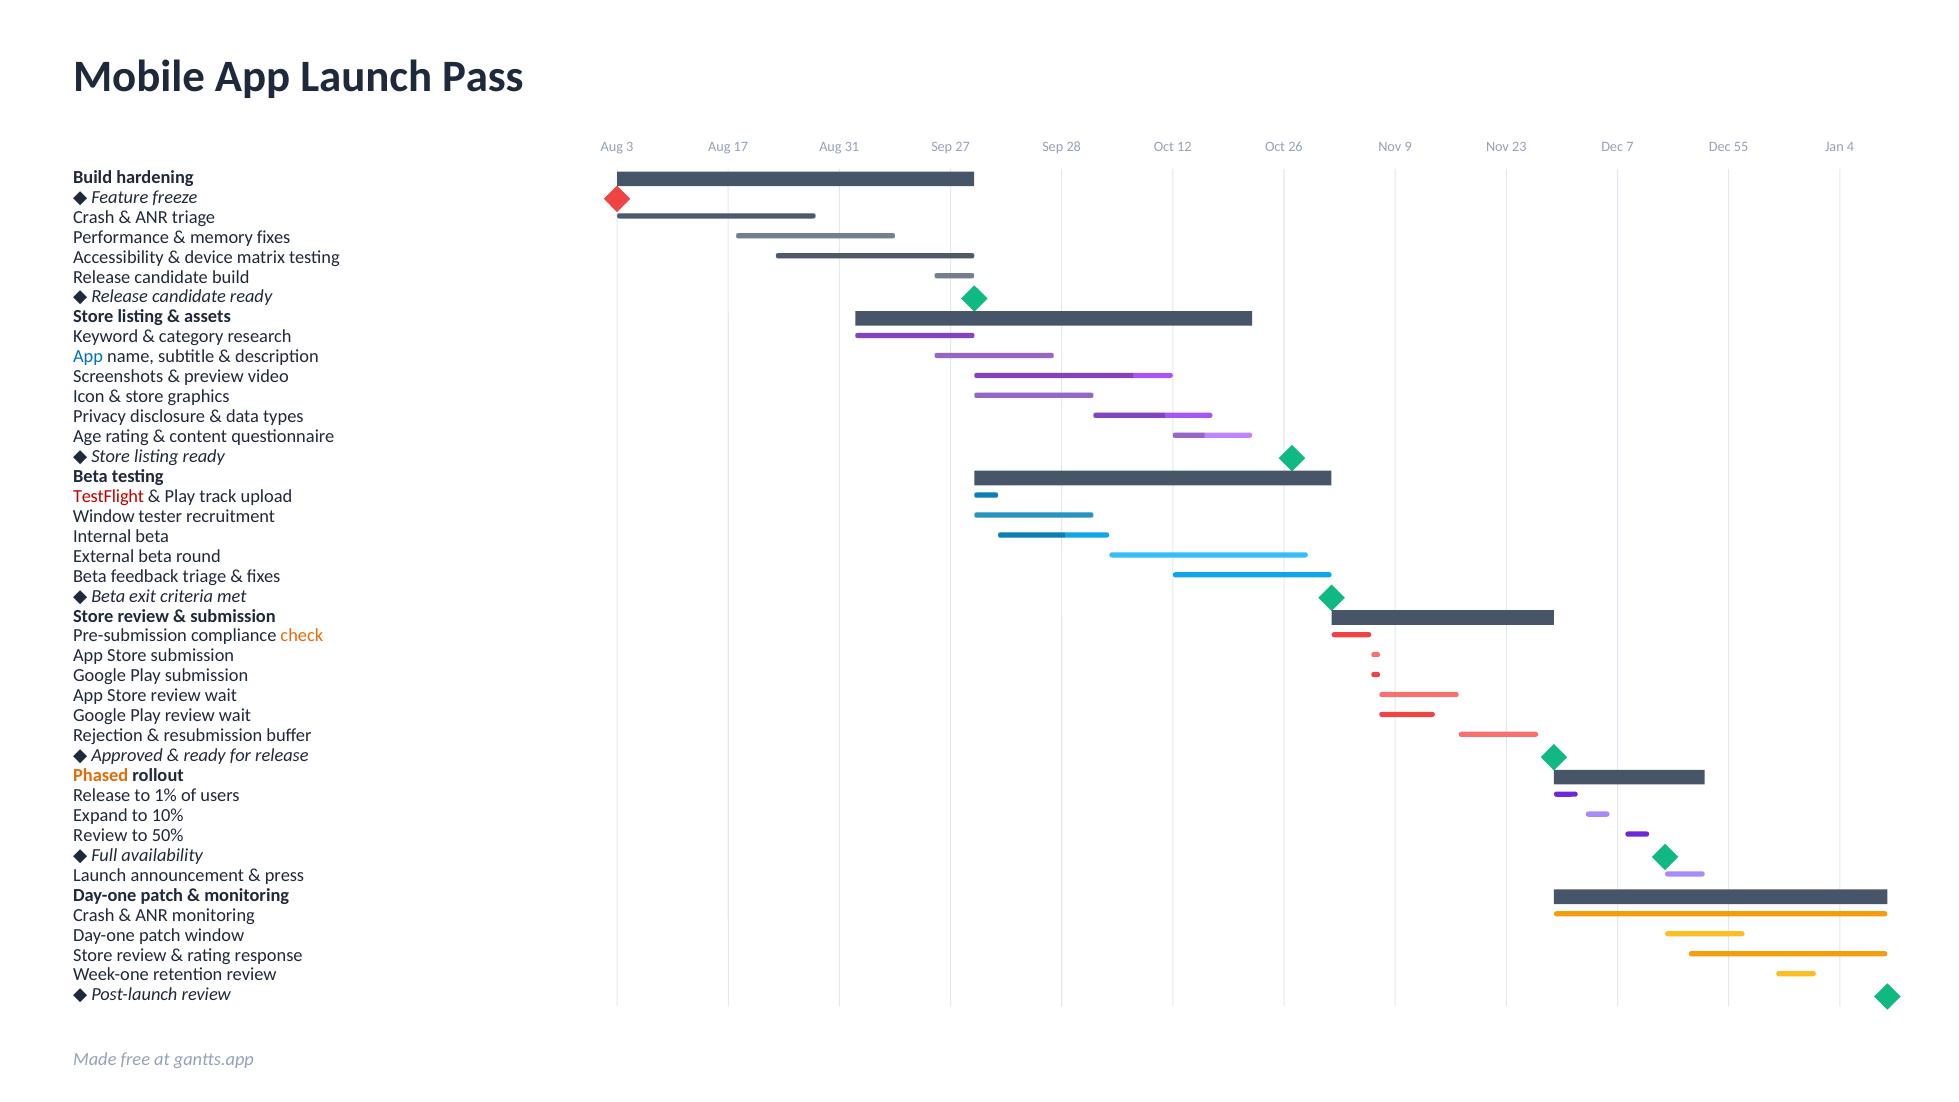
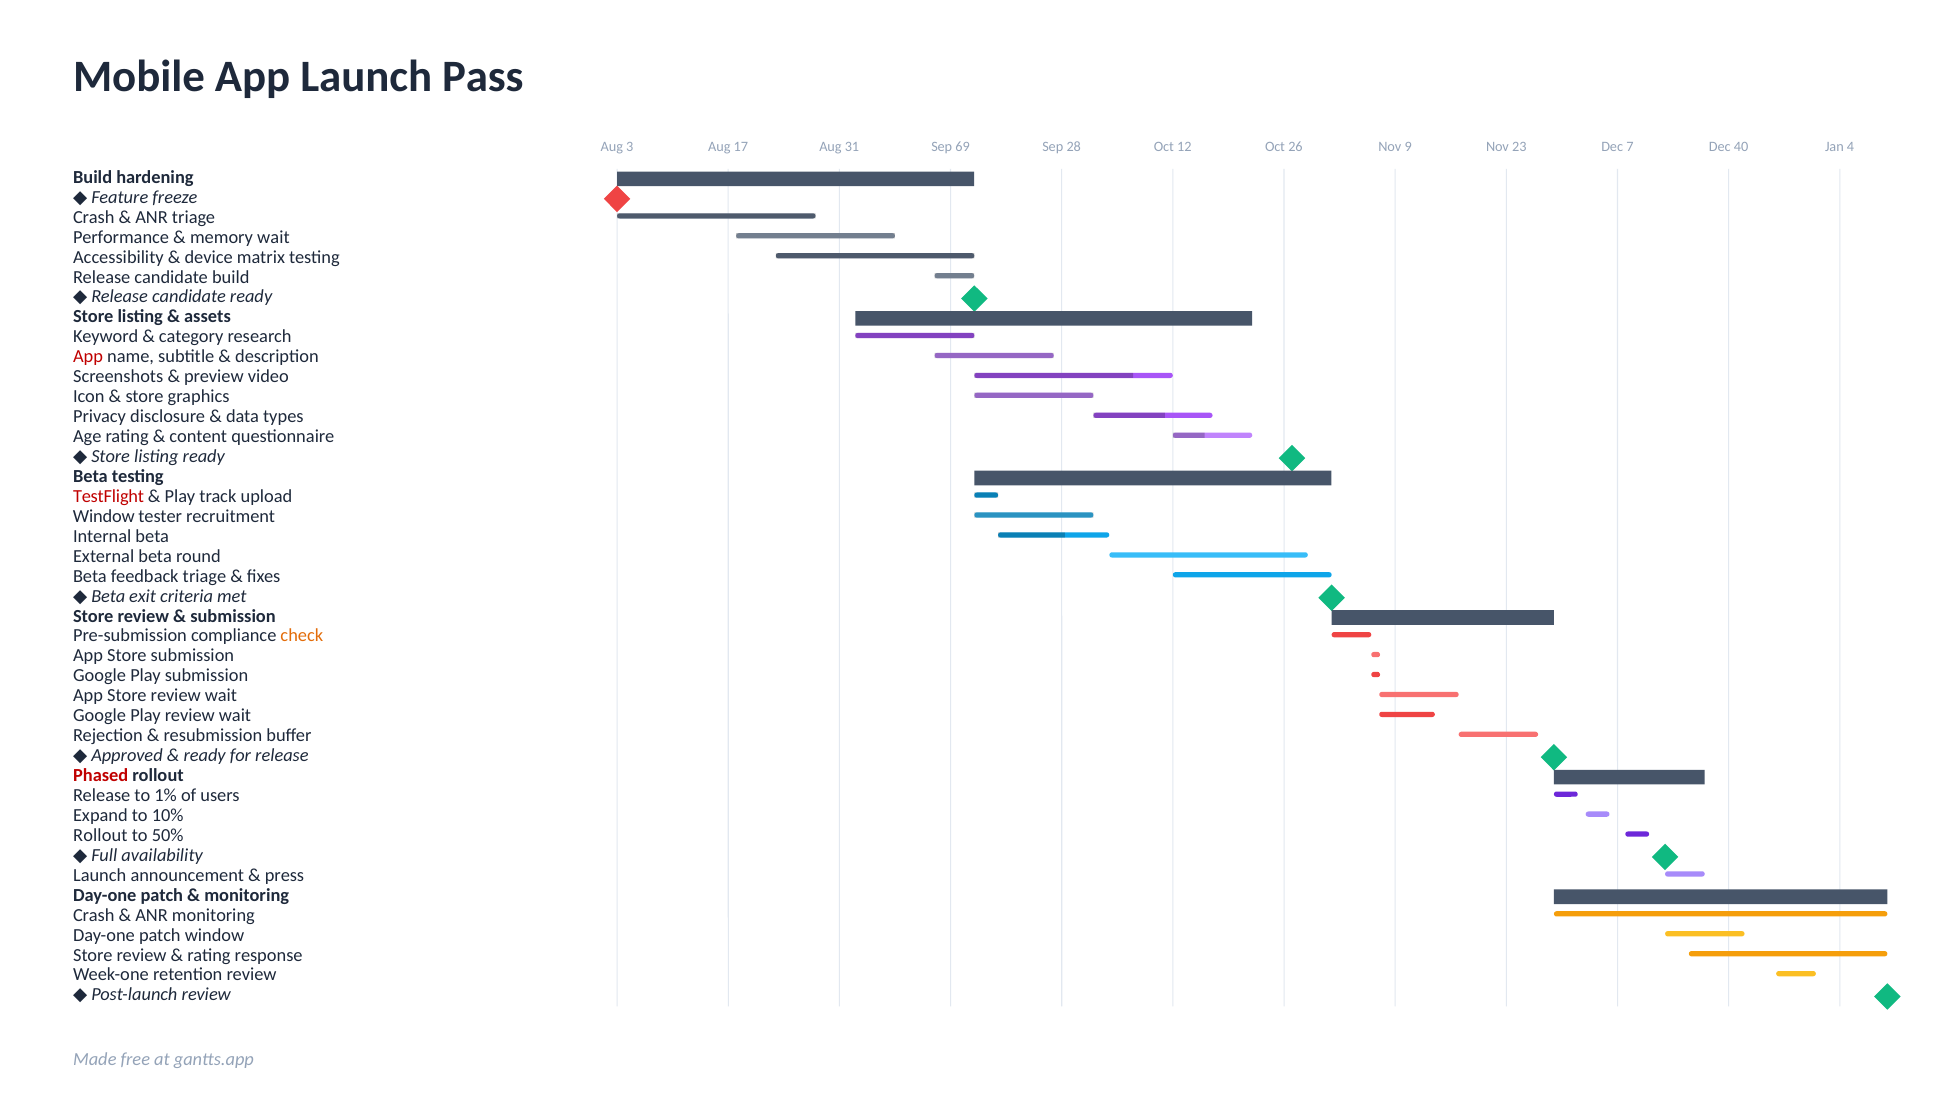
27: 27 -> 69 (963, 147)
55: 55 -> 40 (1741, 147)
memory fixes: fixes -> wait (273, 237)
App colour: blue -> red (88, 357)
Phased colour: orange -> red (101, 775)
Review: Review -> Rollout (100, 835)
